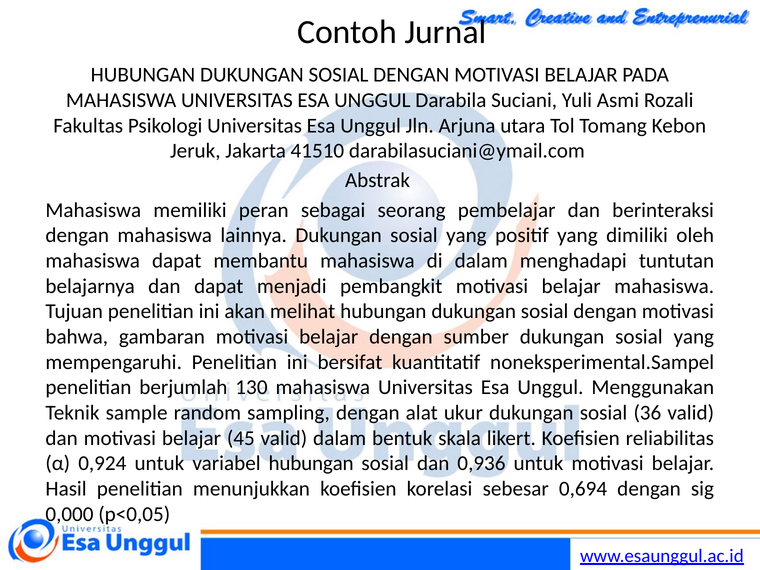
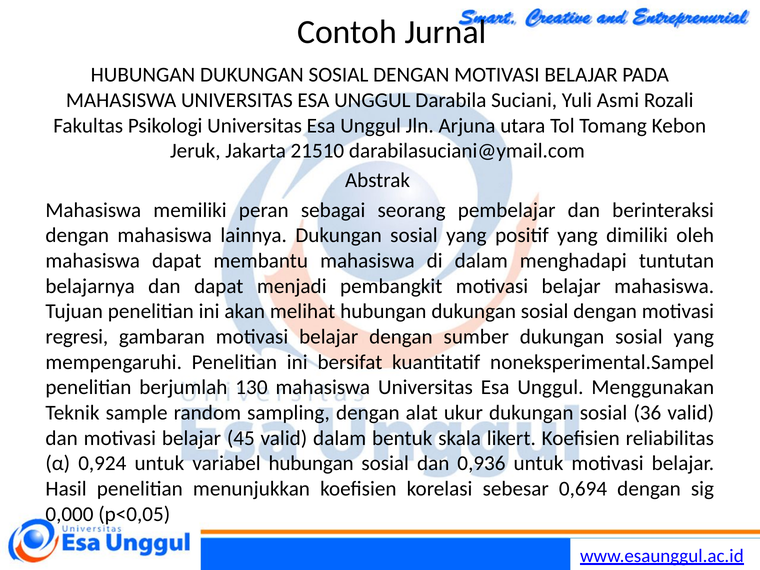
41510: 41510 -> 21510 (317, 151)
bahwa: bahwa -> regresi (77, 337)
